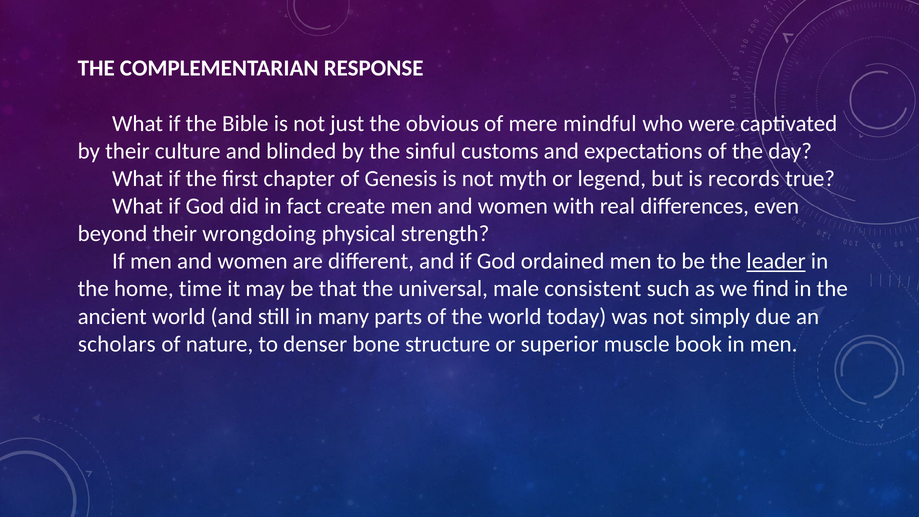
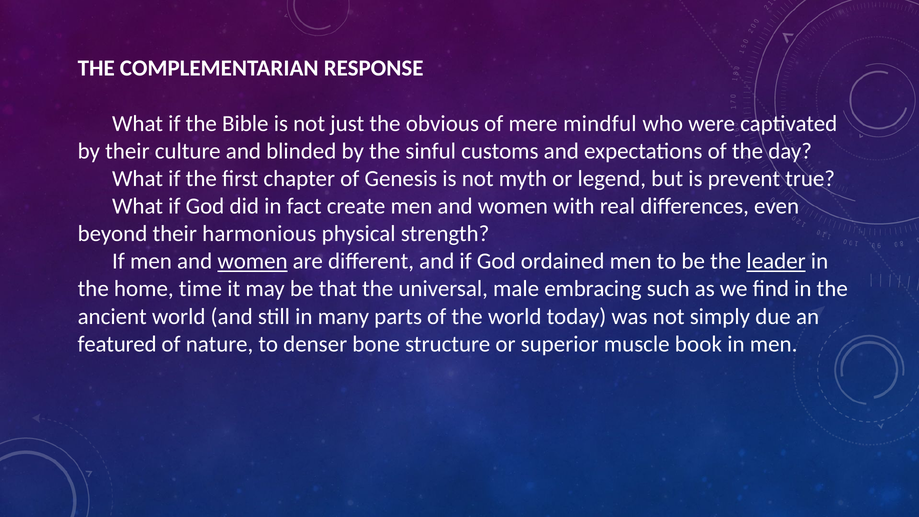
records: records -> prevent (744, 179)
wrongdoing: wrongdoing -> harmonious (259, 234)
women underline: none -> present (253, 261)
consistent: consistent -> embracing (593, 289)
scholars: scholars -> featured (117, 344)
